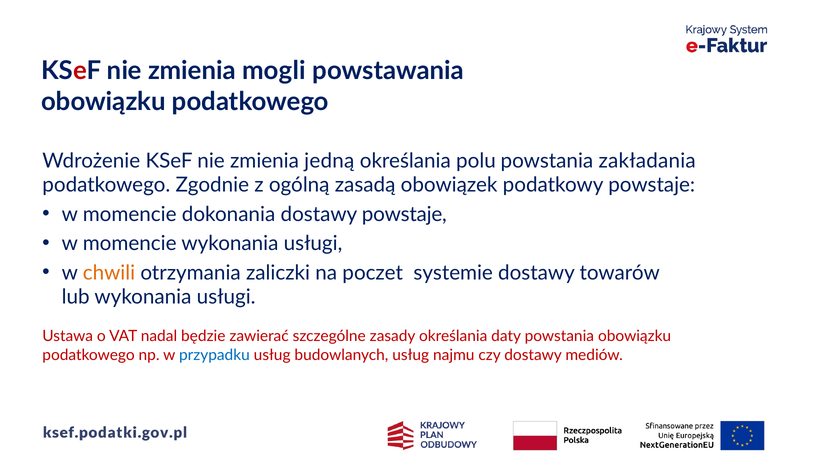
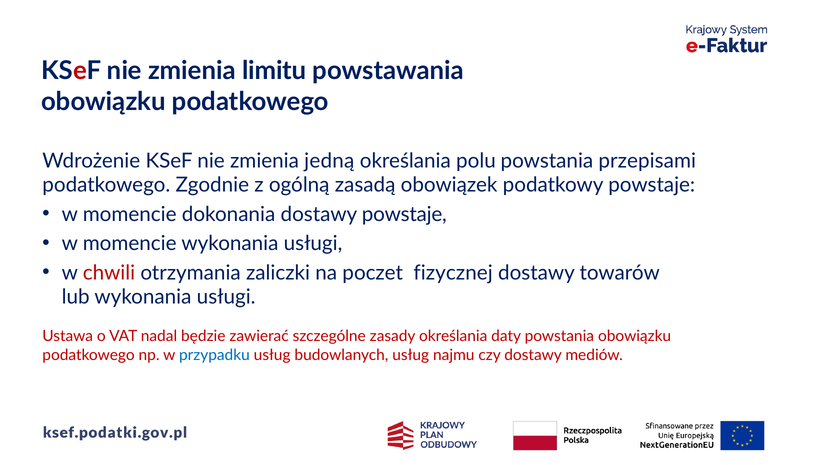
mogli: mogli -> limitu (274, 71)
zakładania: zakładania -> przepisami (647, 161)
chwili colour: orange -> red (109, 273)
systemie: systemie -> fizycznej (453, 273)
